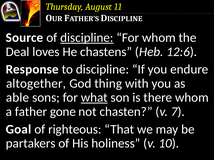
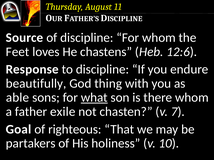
discipline underline: present -> none (87, 38)
Deal: Deal -> Feet (18, 52)
altogether: altogether -> beautifully (36, 84)
gone: gone -> exile (63, 112)
